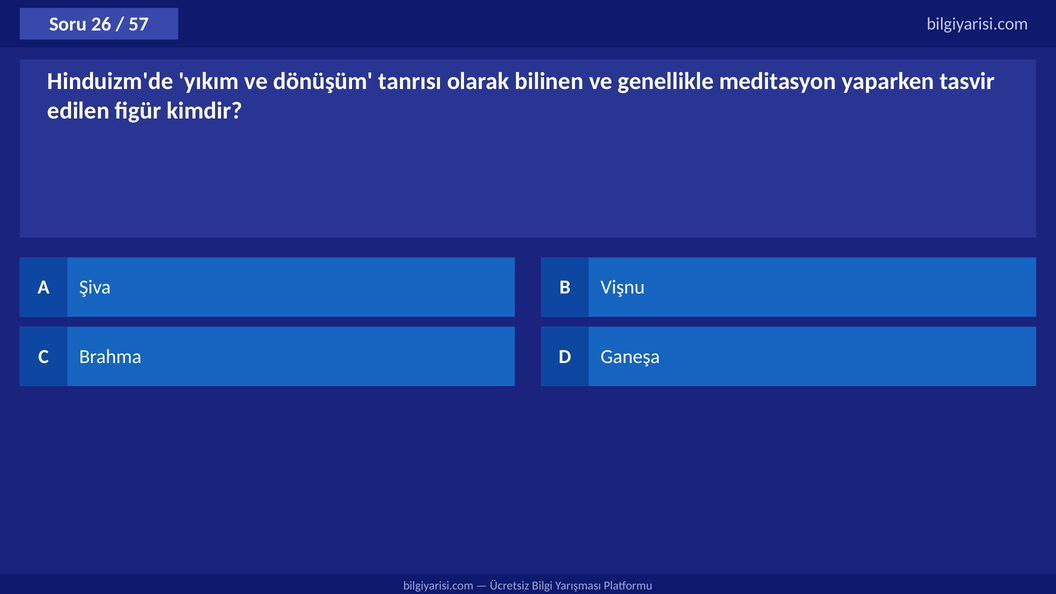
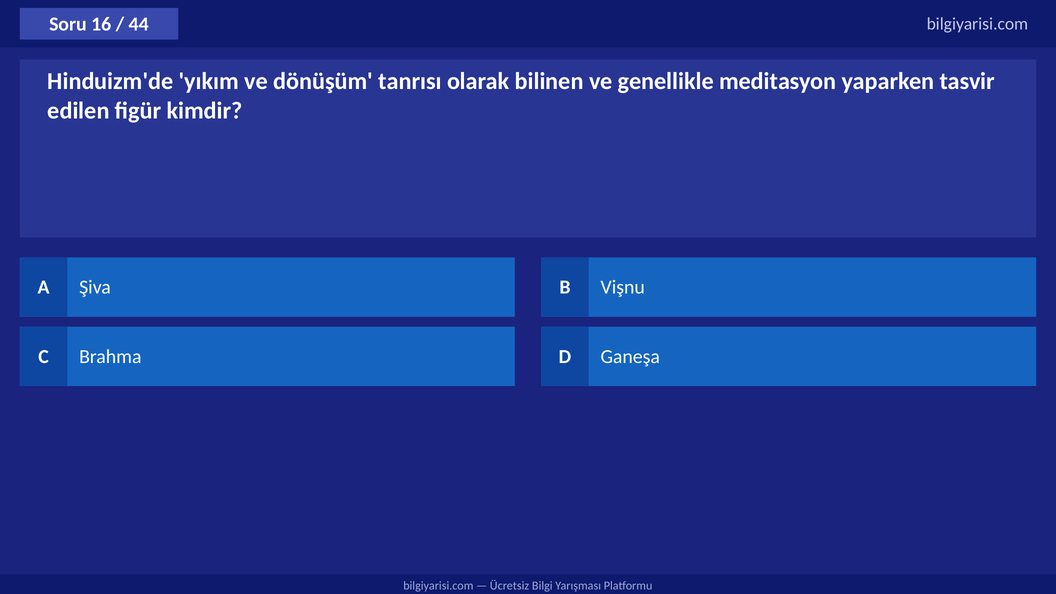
26: 26 -> 16 (101, 24)
57: 57 -> 44 (139, 24)
